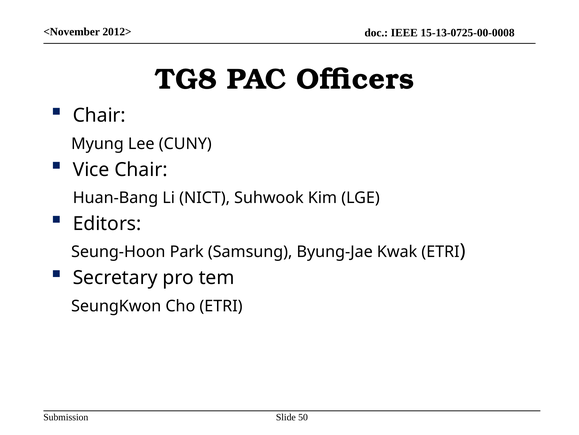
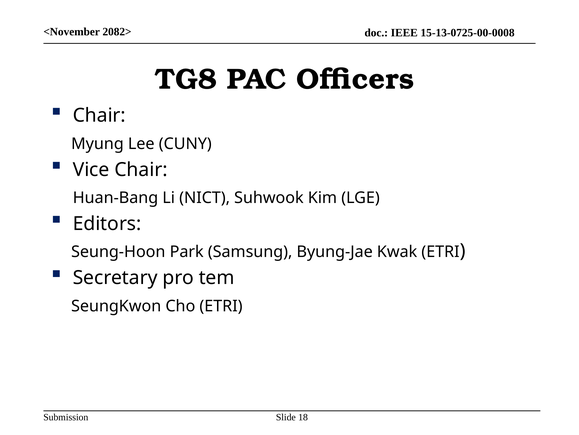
2012>: 2012> -> 2082> (117, 32)
50: 50 -> 18 (303, 416)
